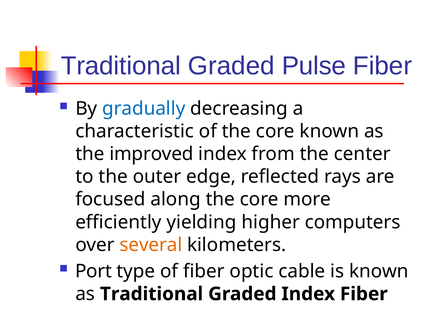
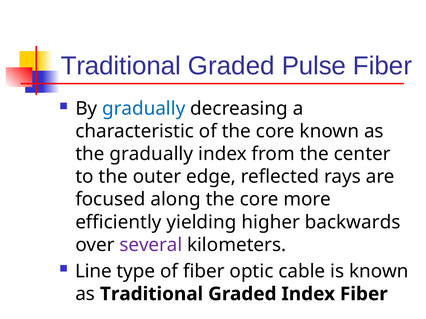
the improved: improved -> gradually (151, 154)
computers: computers -> backwards (353, 222)
several colour: orange -> purple (151, 245)
Port: Port -> Line (94, 272)
